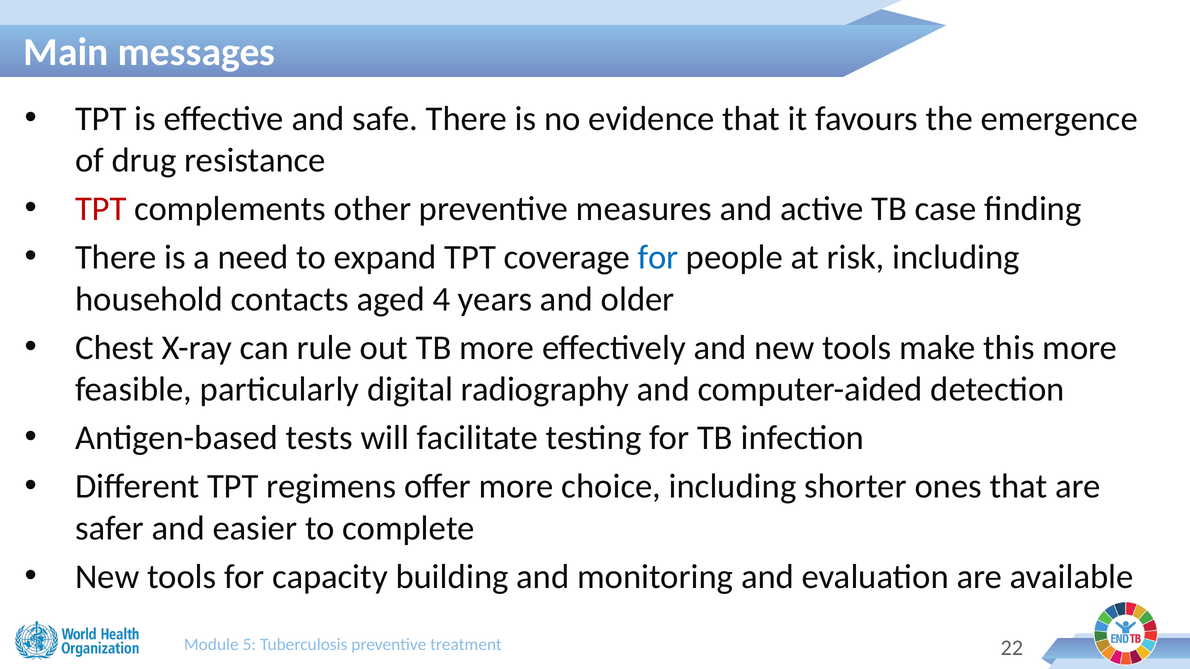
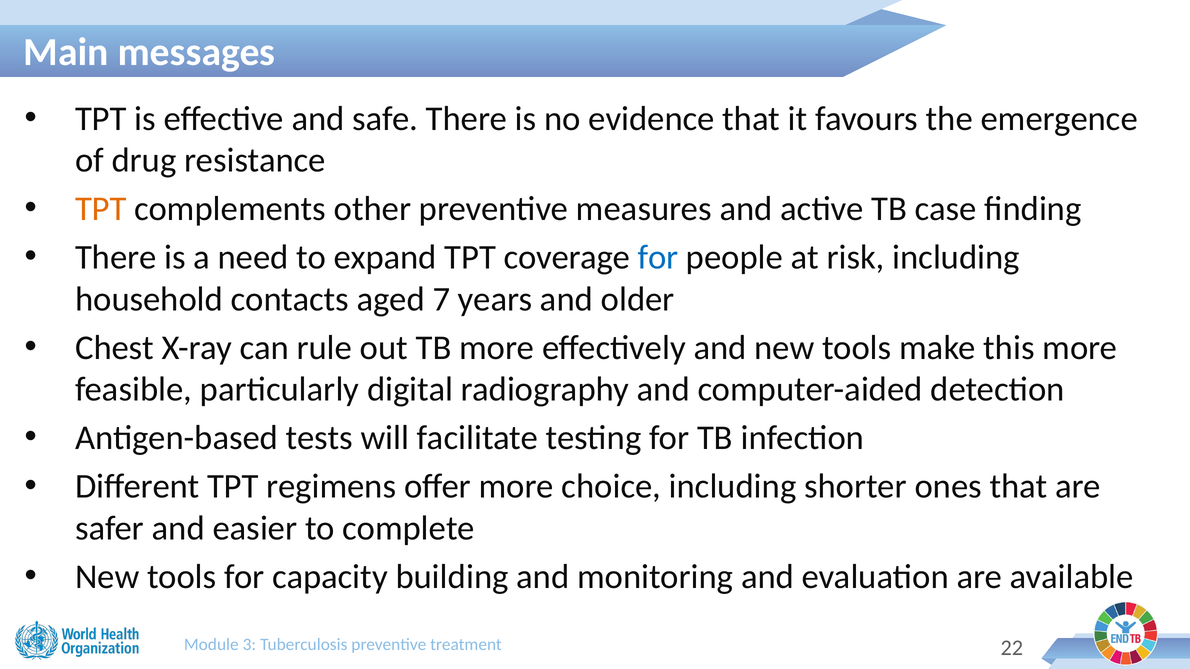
TPT colour: red -> orange (101, 209)
4: 4 -> 7 (441, 299)
5: 5 -> 3 (249, 645)
